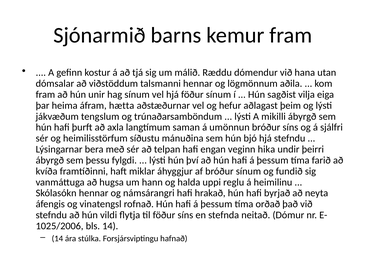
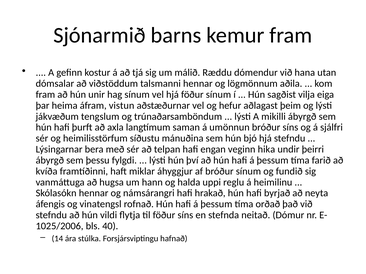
hætta: hætta -> vistun (122, 106)
bls 14: 14 -> 40 (110, 226)
